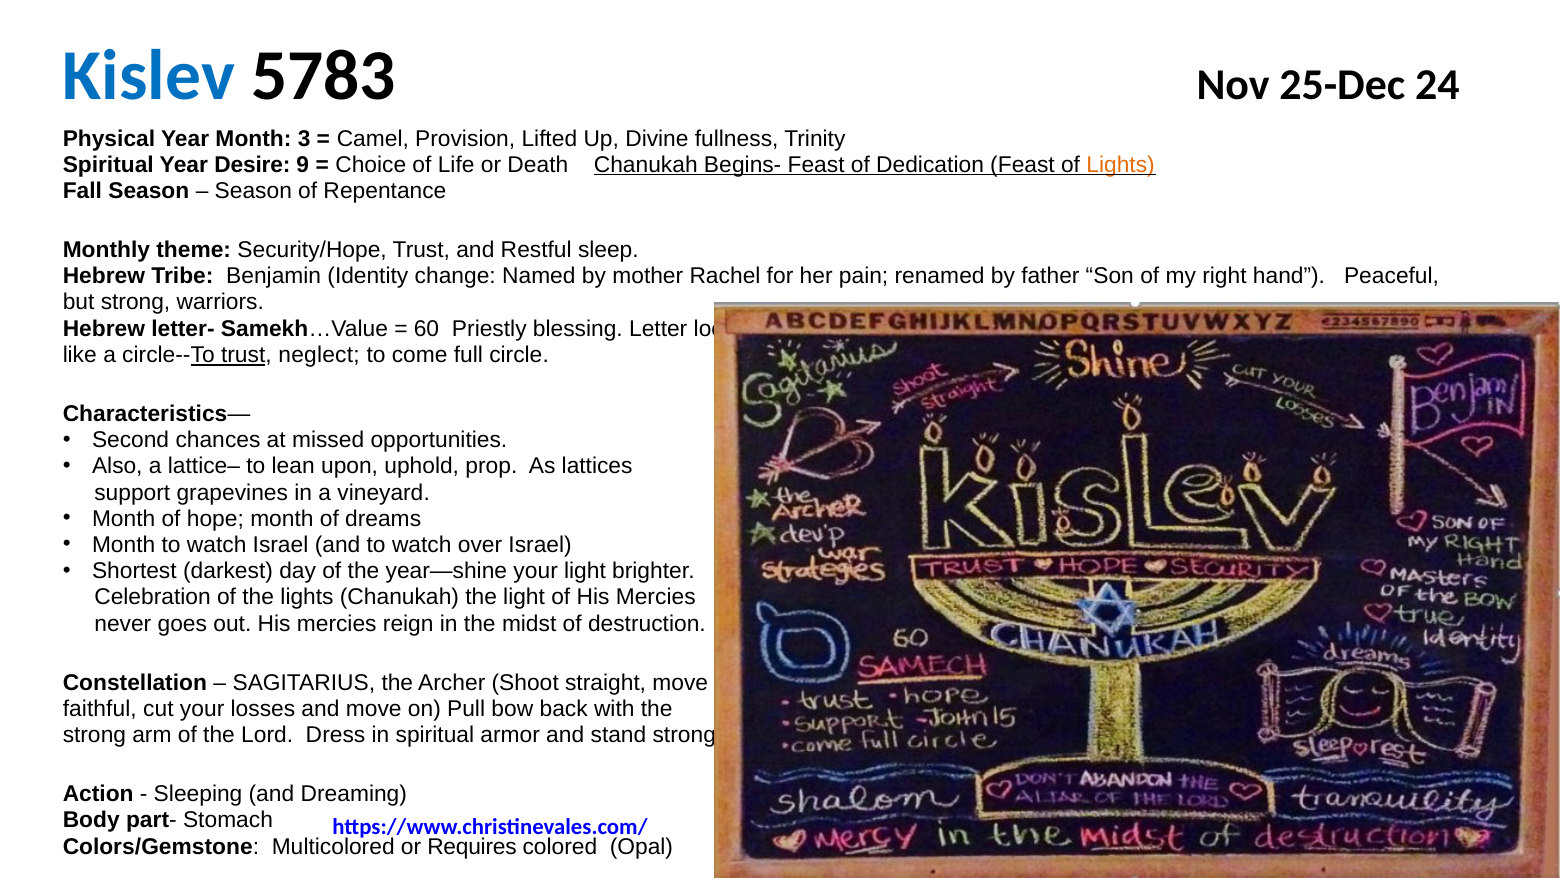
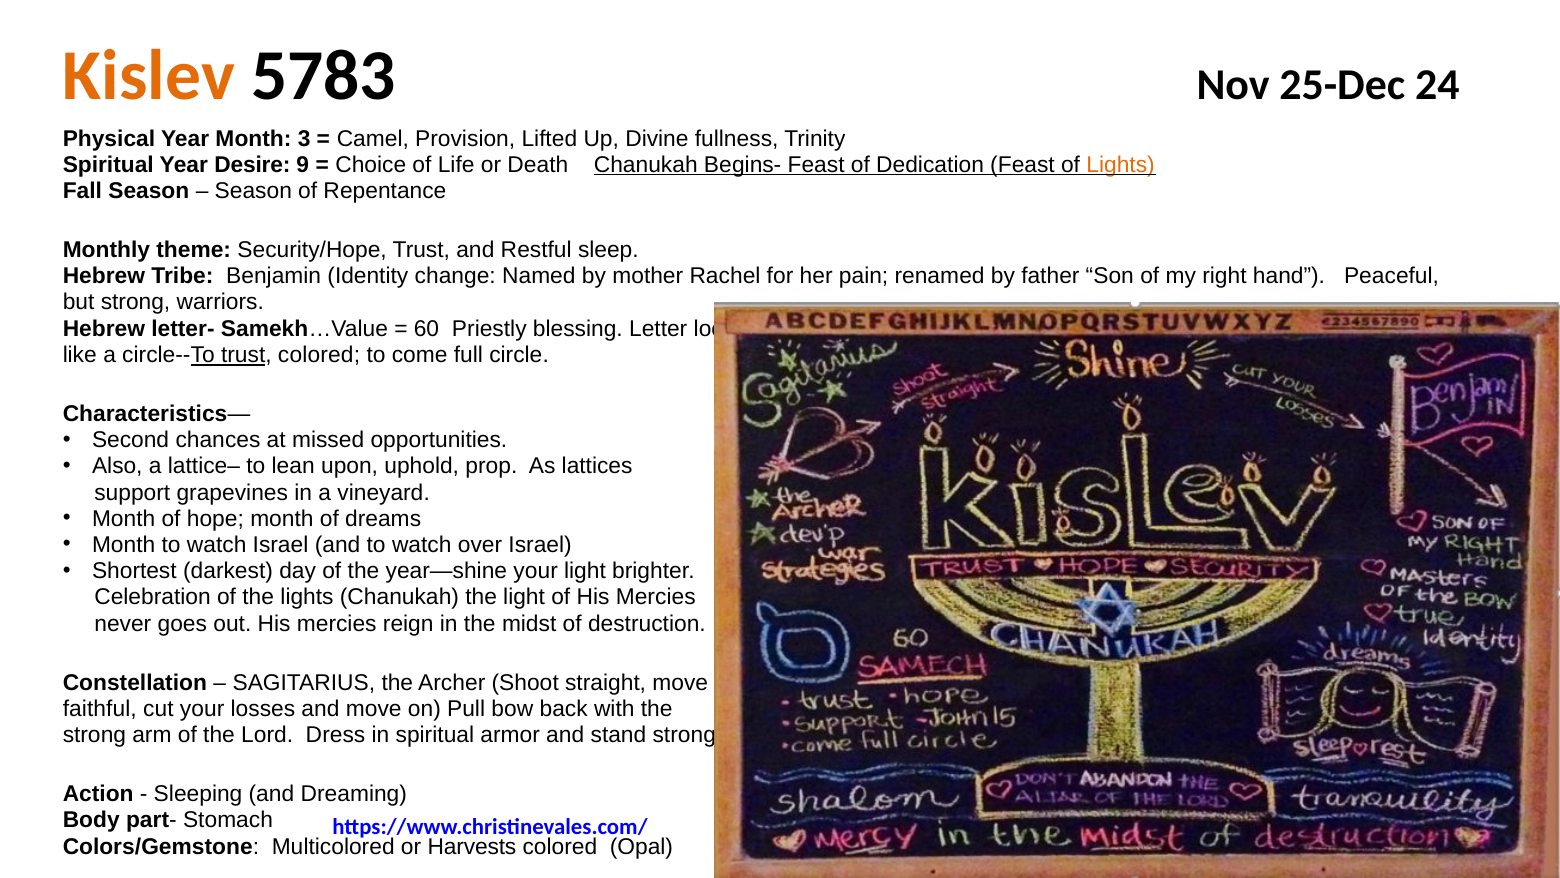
Kislev colour: blue -> orange (149, 76)
trust neglect: neglect -> colored (319, 355)
Requires: Requires -> Harvests (472, 846)
